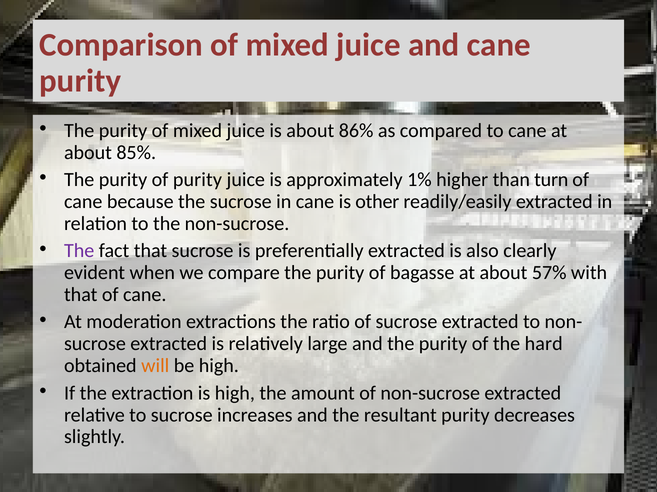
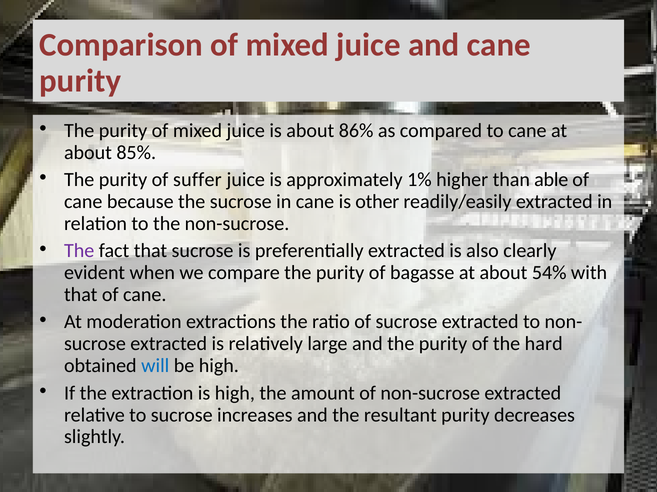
of purity: purity -> suffer (197, 180)
turn: turn -> able (551, 180)
57%: 57% -> 54% (549, 273)
will colour: orange -> blue (155, 366)
